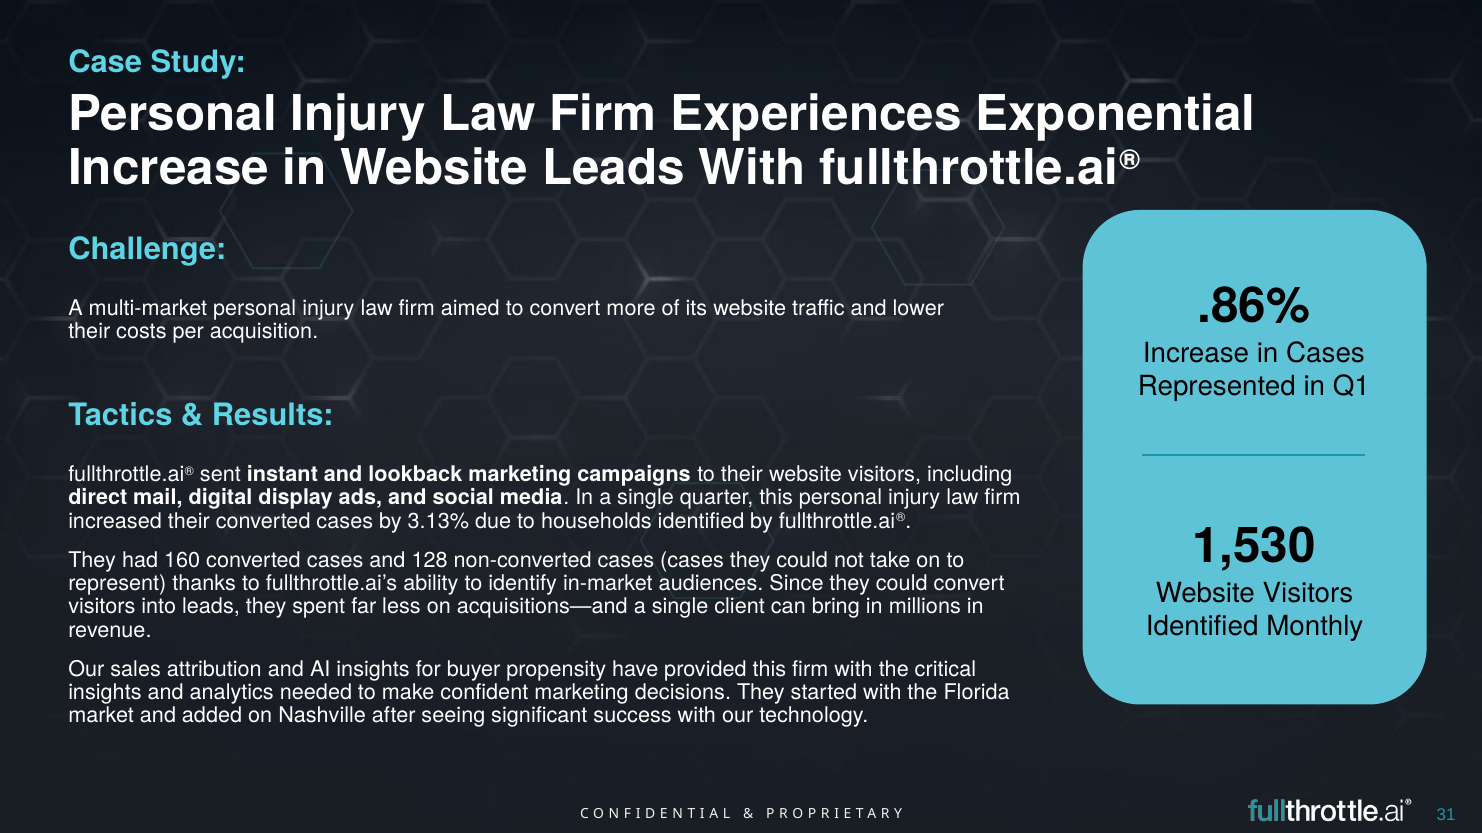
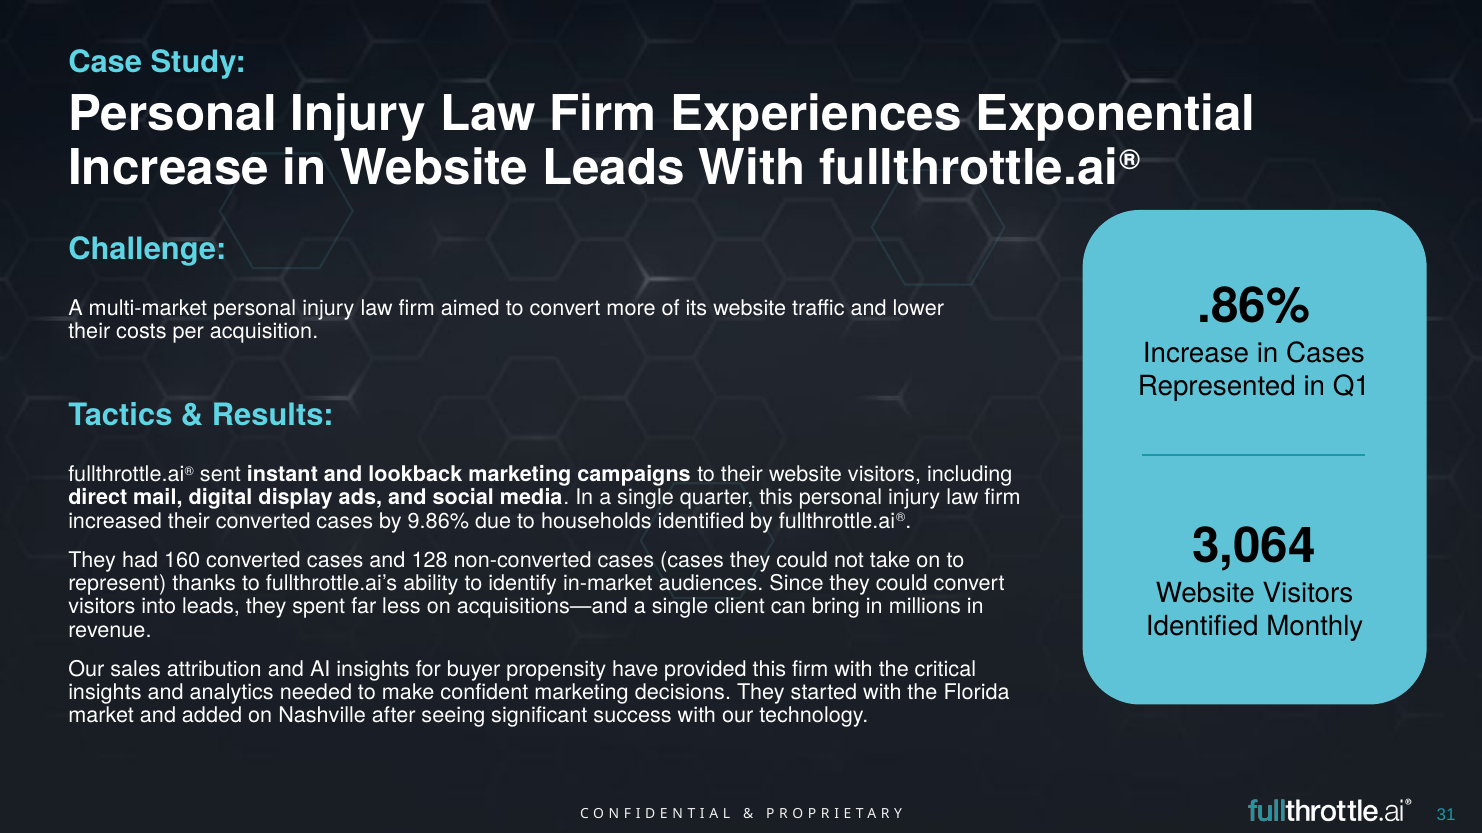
3.13%: 3.13% -> 9.86% (438, 521)
1,530: 1,530 -> 3,064 (1254, 547)
